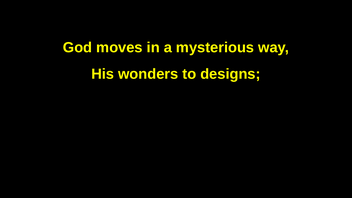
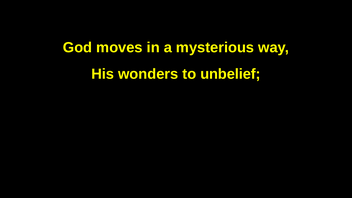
designs: designs -> unbelief (230, 74)
